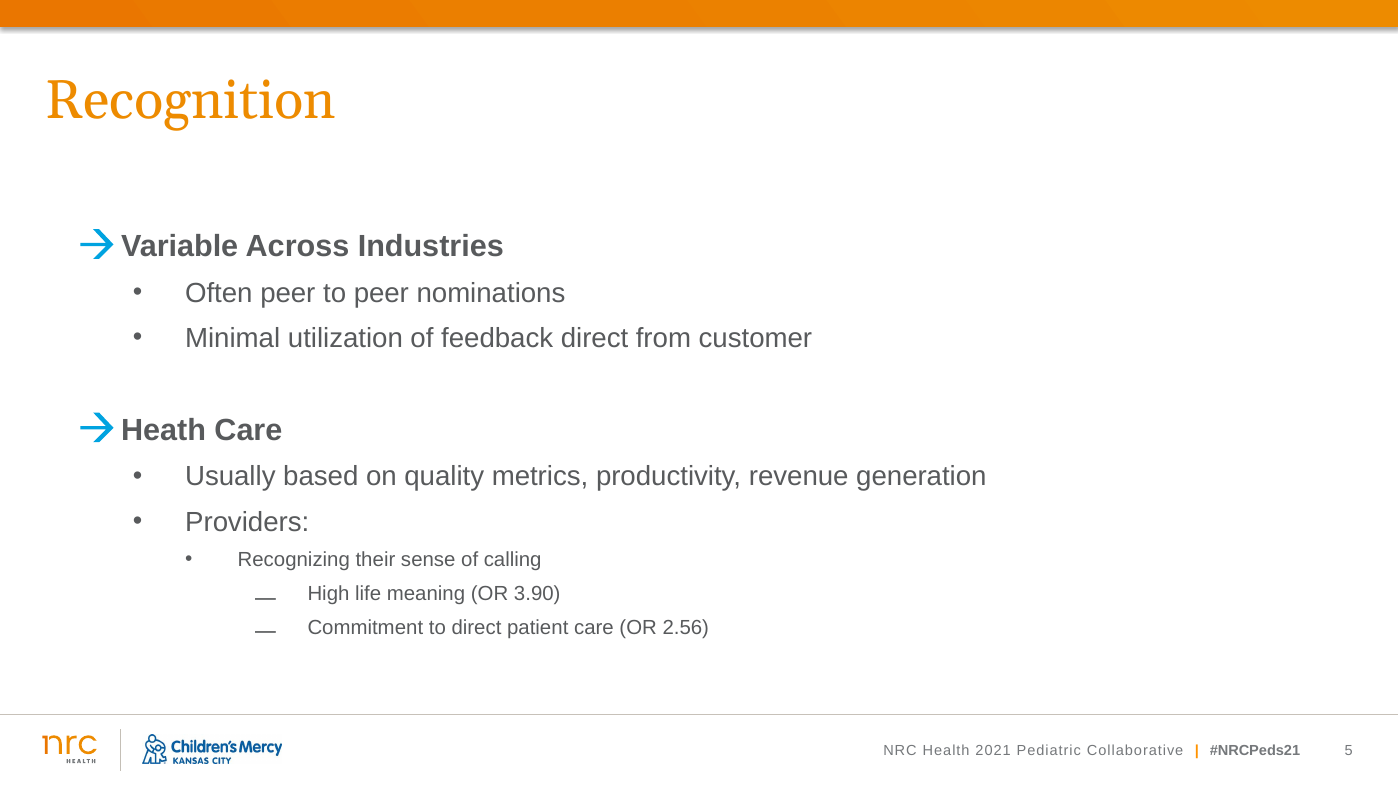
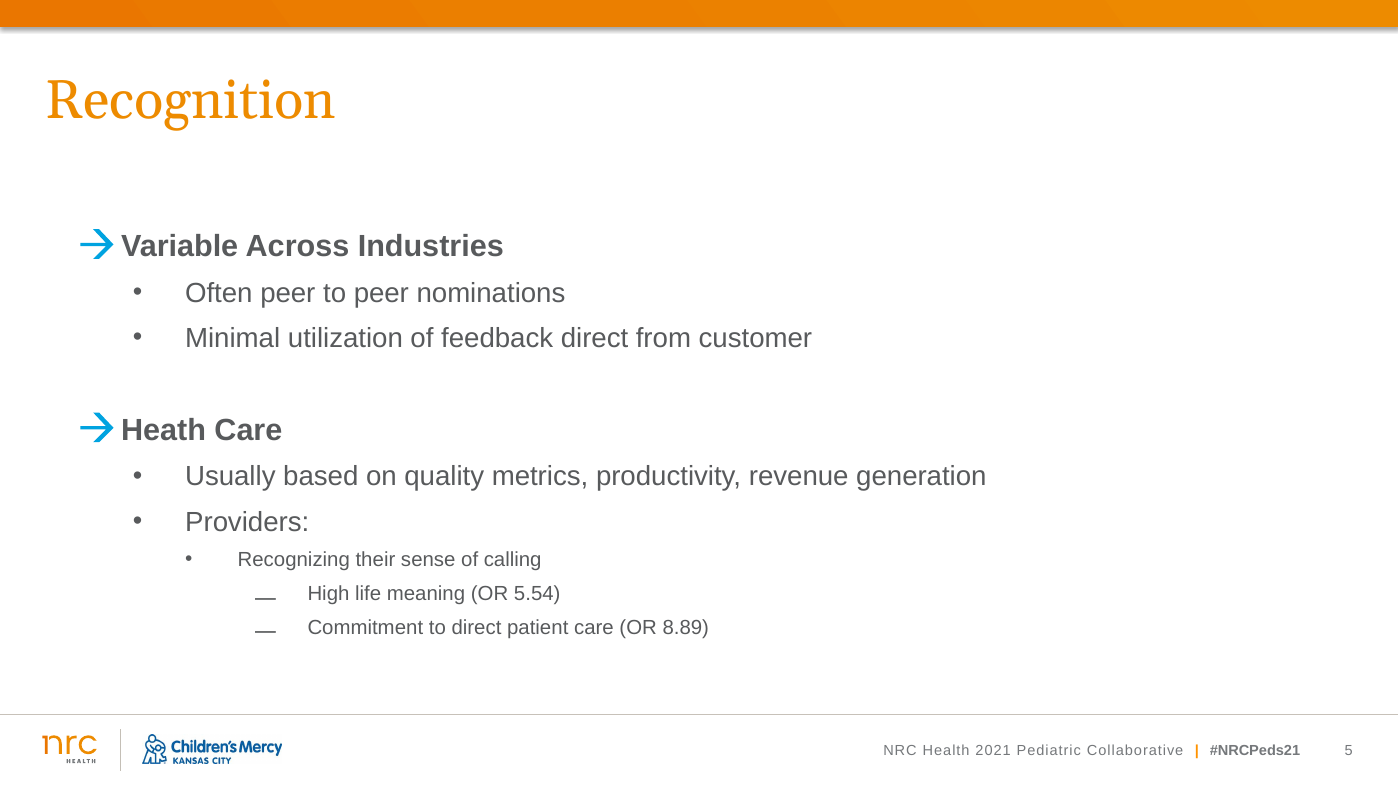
3.90: 3.90 -> 5.54 (537, 594)
2.56: 2.56 -> 8.89 (686, 628)
